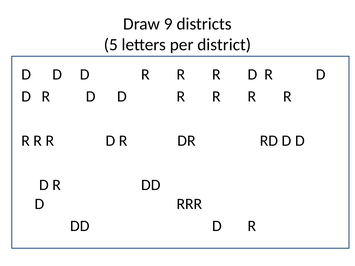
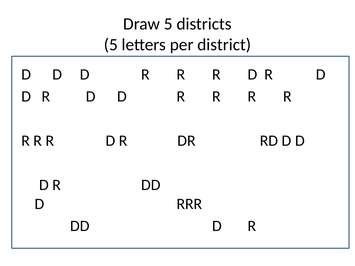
Draw 9: 9 -> 5 (168, 24)
